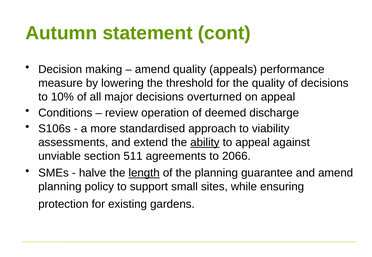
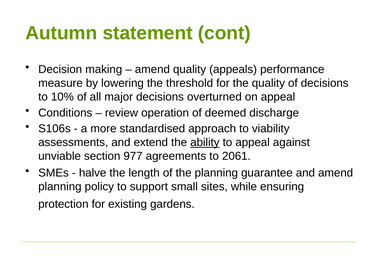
511: 511 -> 977 (133, 156)
2066: 2066 -> 2061 (236, 156)
length underline: present -> none (144, 173)
